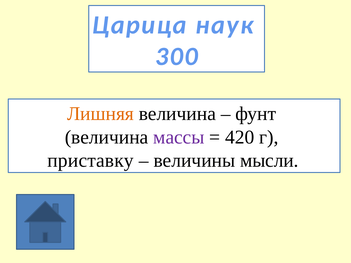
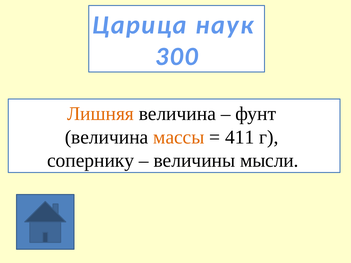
массы colour: purple -> orange (179, 137)
420: 420 -> 411 (240, 137)
приставку: приставку -> сопернику (91, 161)
